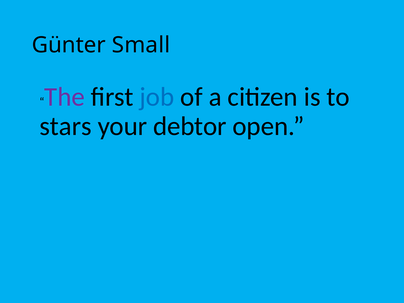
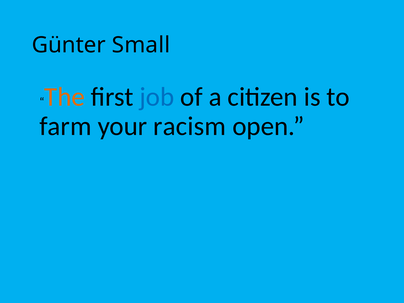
The colour: purple -> orange (65, 97)
stars: stars -> farm (65, 126)
debtor: debtor -> racism (190, 126)
